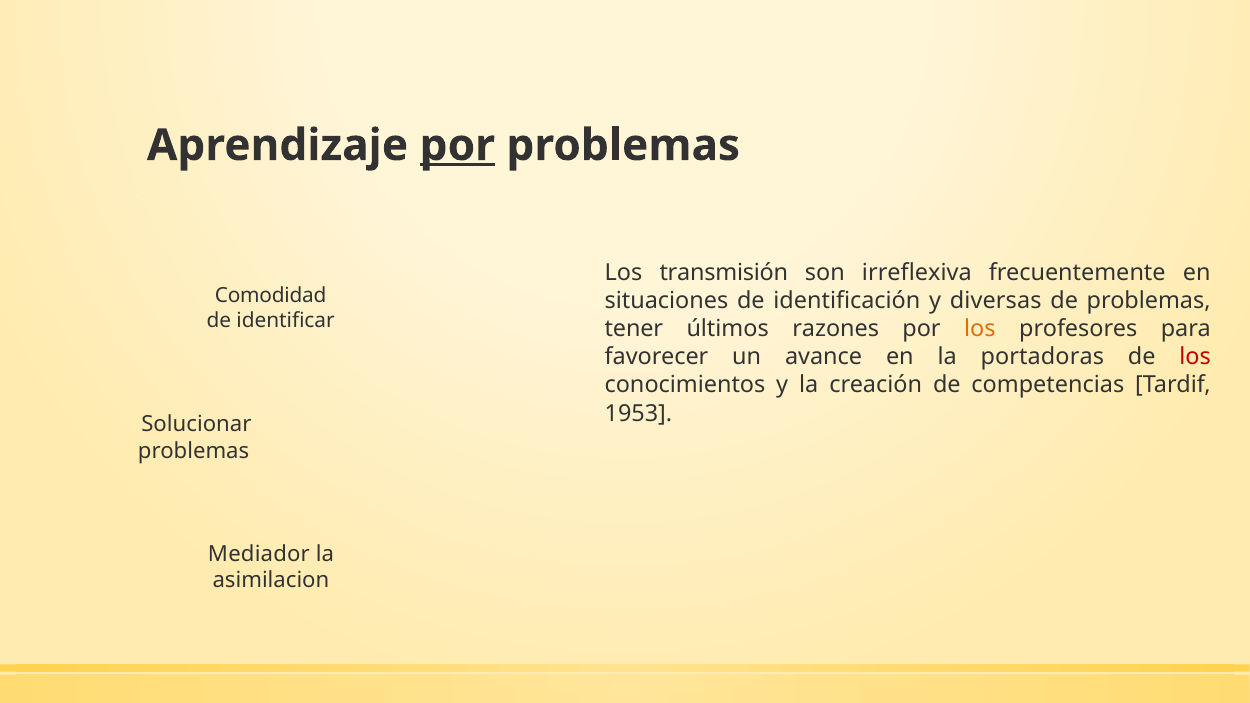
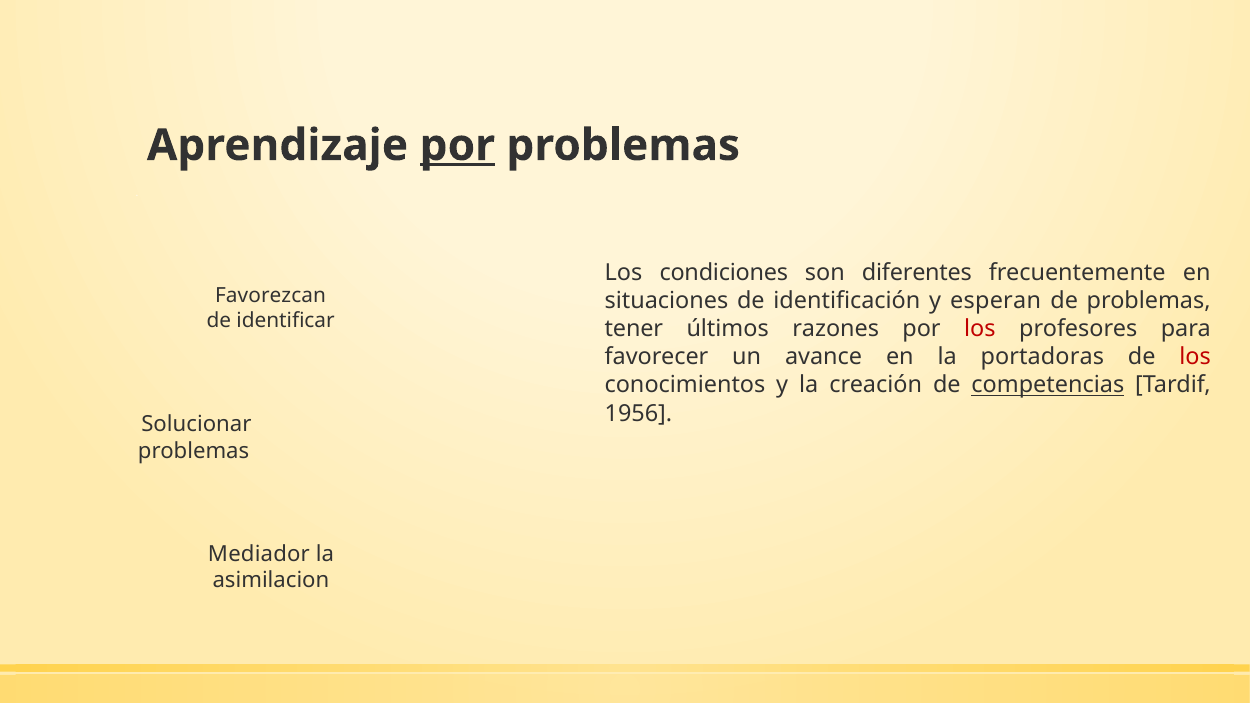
transmisión: transmisión -> condiciones (724, 273)
irreflexiva: irreflexiva -> diferentes (917, 273)
Comodidad: Comodidad -> Favorezcan (271, 296)
diversas: diversas -> esperan (996, 301)
los colour: orange -> red (980, 329)
competencias underline: none -> present (1048, 385)
1953: 1953 -> 1956 (638, 413)
